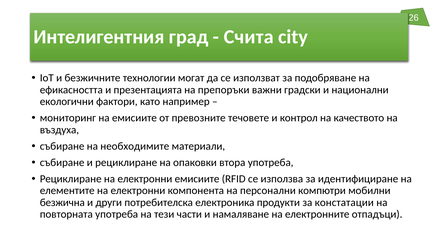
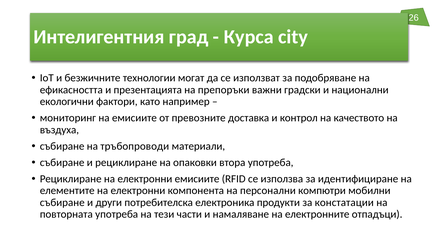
Счита: Счита -> Курса (249, 37)
течовете: течовете -> доставка (249, 118)
необходимите: необходимите -> тръбопроводи (135, 146)
безжична: безжична -> събиране (62, 203)
